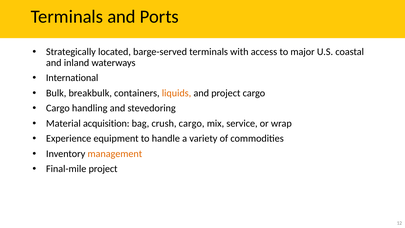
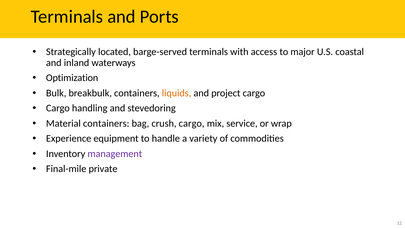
International: International -> Optimization (72, 78)
Material acquisition: acquisition -> containers (106, 123)
management colour: orange -> purple (115, 154)
Final-mile project: project -> private (103, 169)
